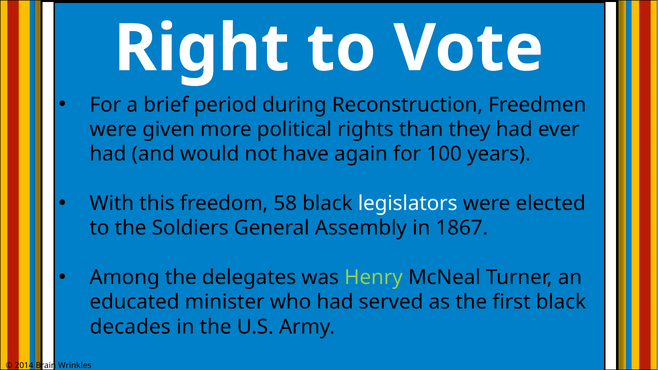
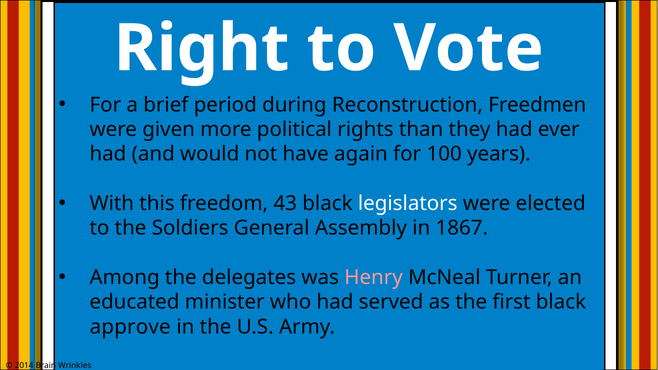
58: 58 -> 43 (285, 203)
Henry colour: light green -> pink (374, 278)
decades: decades -> approve (130, 327)
